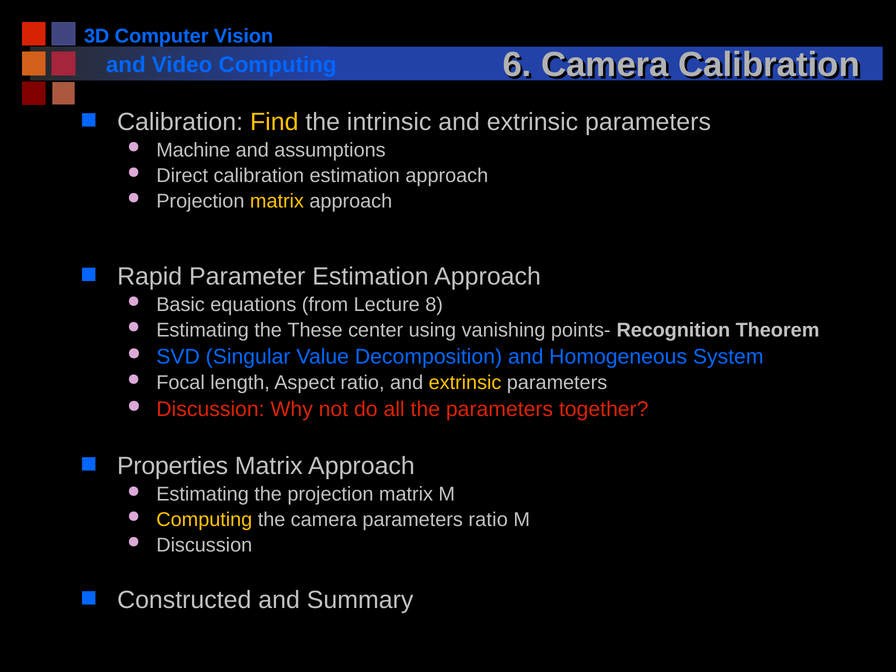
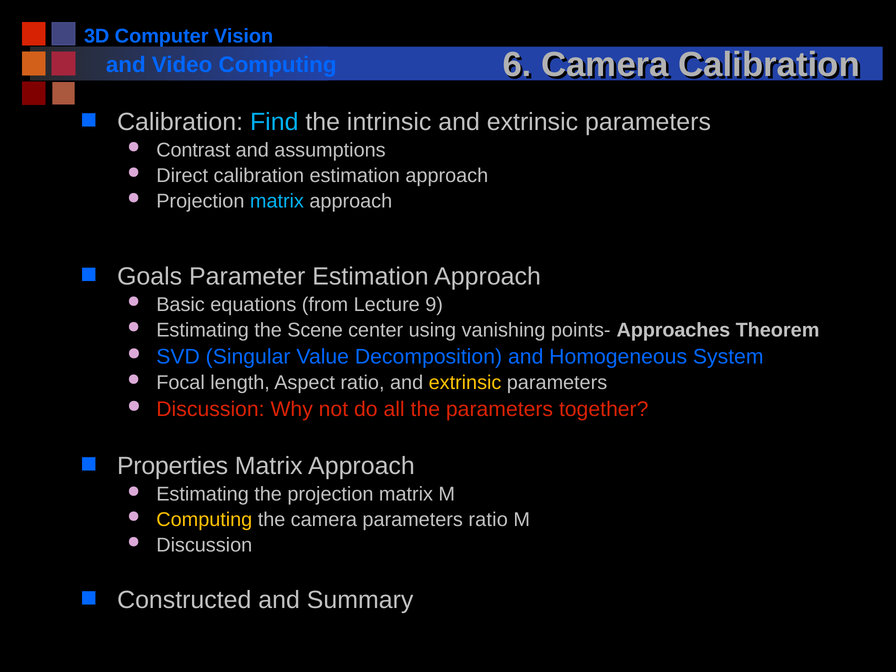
Find colour: yellow -> light blue (274, 122)
Machine: Machine -> Contrast (193, 150)
matrix colour: yellow -> light blue (277, 201)
Rapid: Rapid -> Goals (150, 277)
8: 8 -> 9 (434, 305)
These: These -> Scene (315, 330)
Recognition: Recognition -> Approaches (673, 330)
